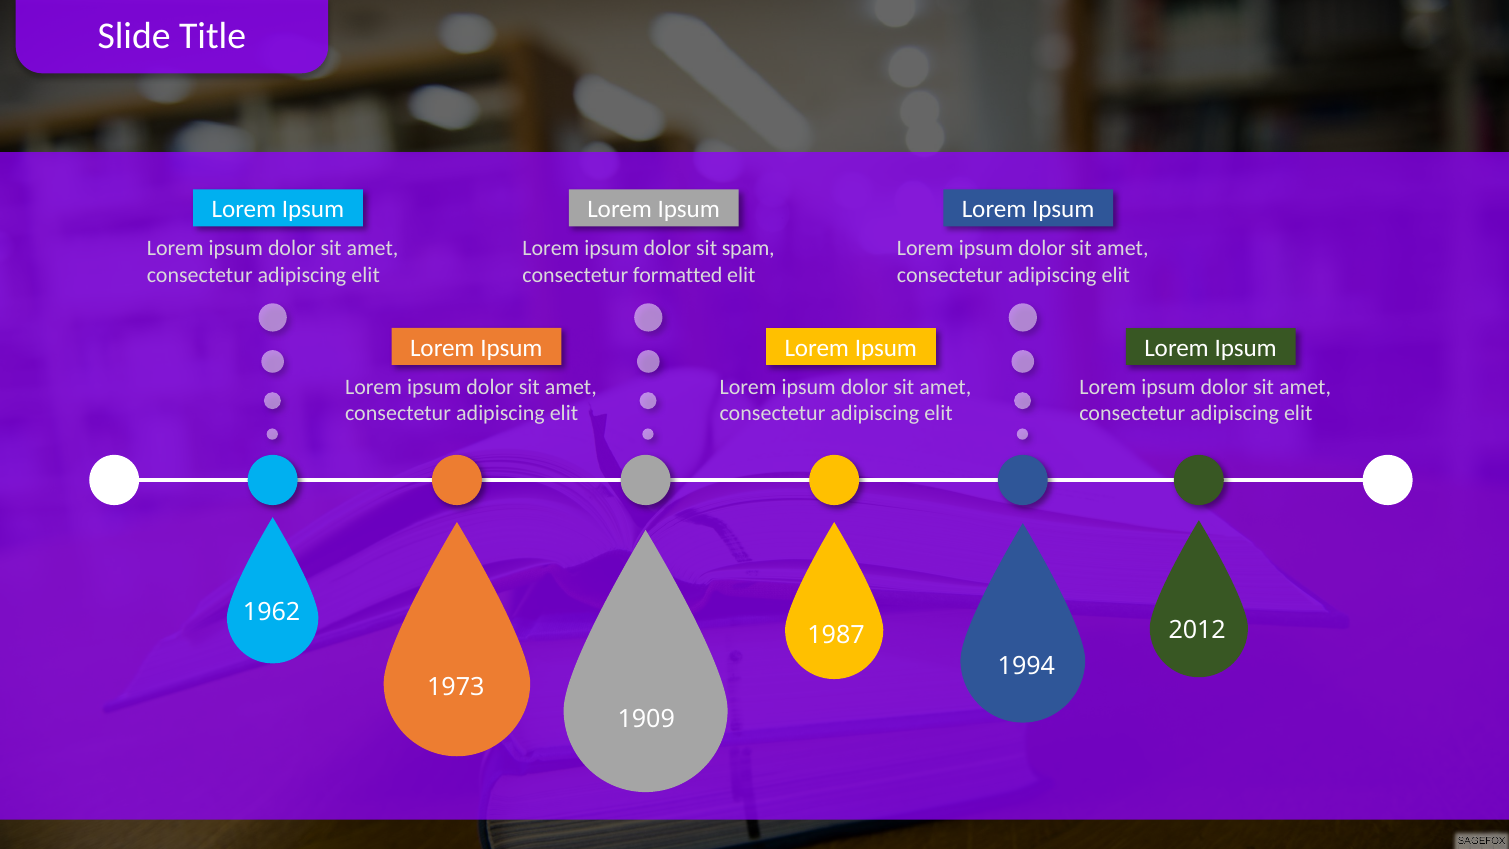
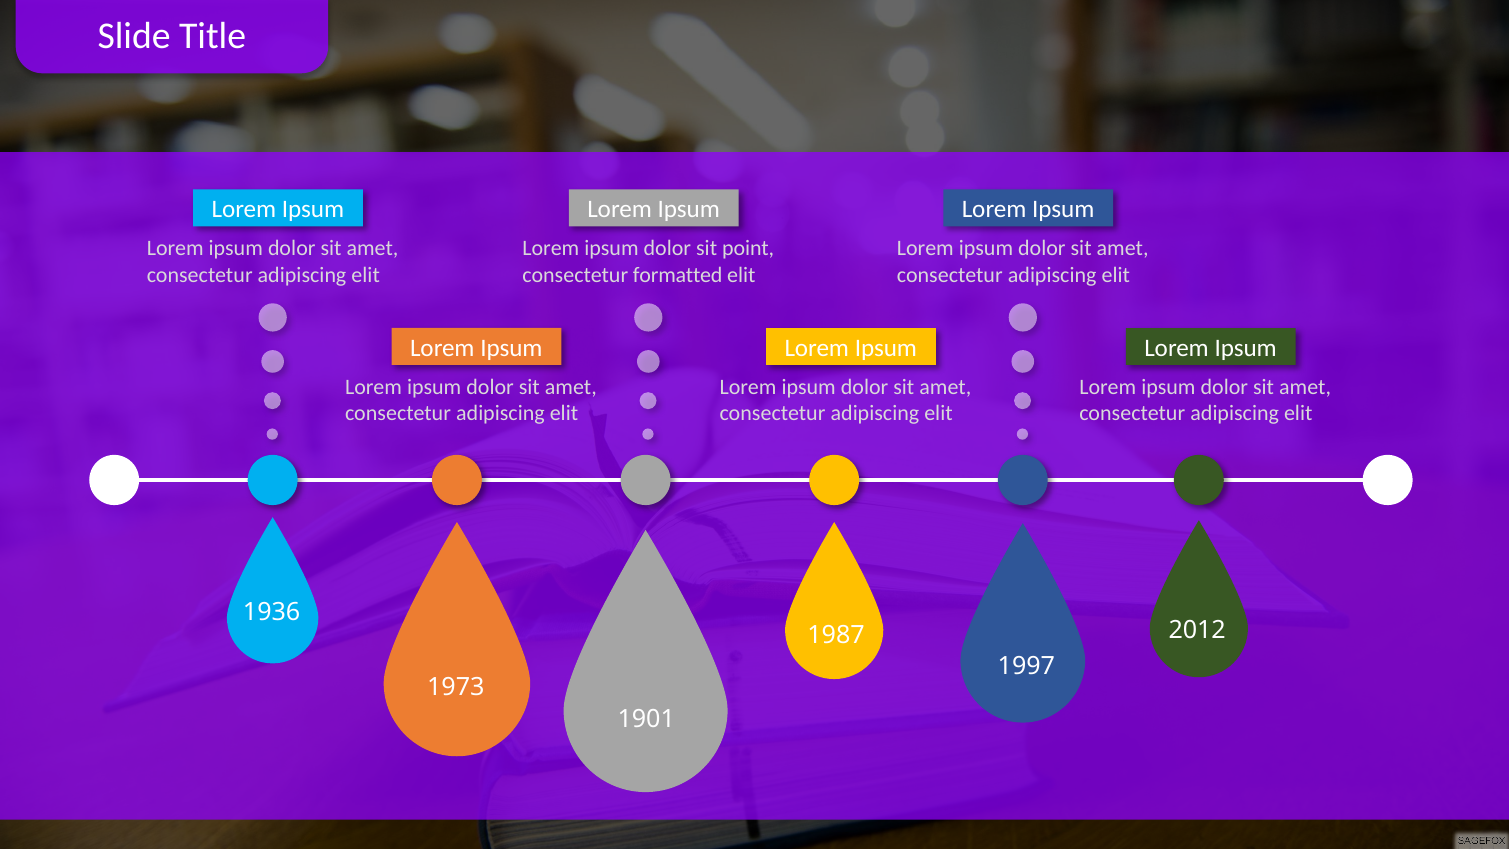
spam: spam -> point (748, 249)
1962: 1962 -> 1936 (272, 612)
1994: 1994 -> 1997 (1026, 666)
1909: 1909 -> 1901 (646, 719)
